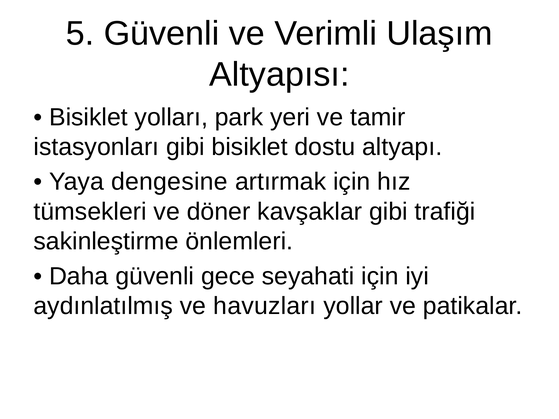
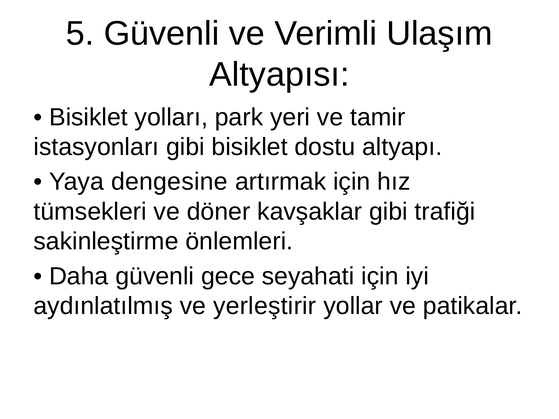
havuzları: havuzları -> yerleştirir (265, 306)
